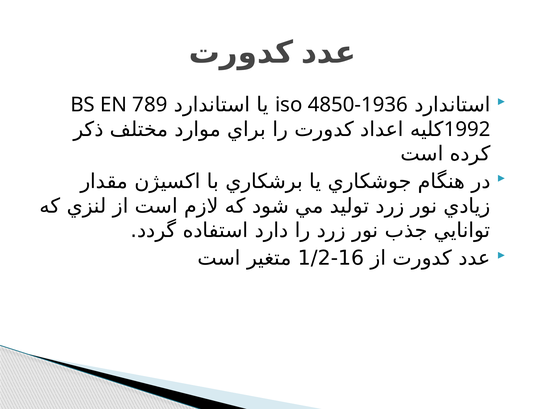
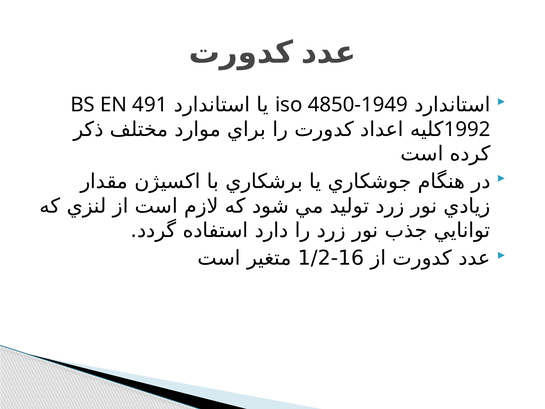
789: 789 -> 491 (150, 105)
4850-1936: 4850-1936 -> 4850-1949 (358, 105)
